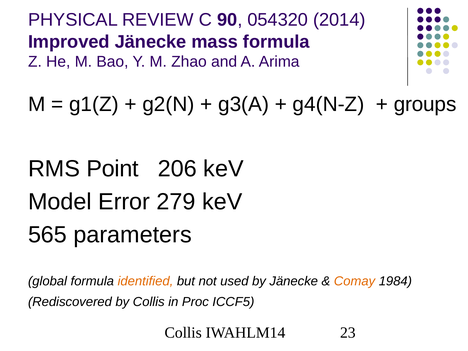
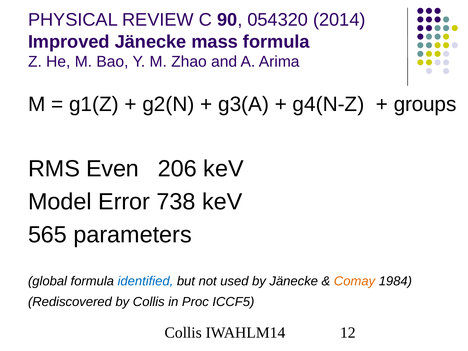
Point: Point -> Even (113, 169)
279: 279 -> 738 (176, 202)
identified colour: orange -> blue (145, 281)
23: 23 -> 12 (348, 333)
